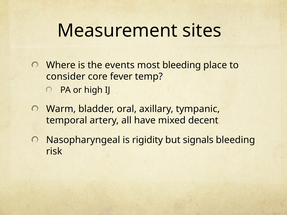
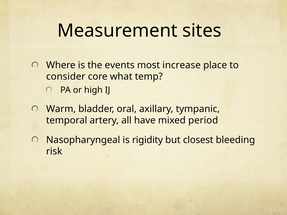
most bleeding: bleeding -> increase (182, 65)
fever: fever -> what (121, 77)
decent: decent -> period (203, 121)
signals: signals -> closest (198, 140)
